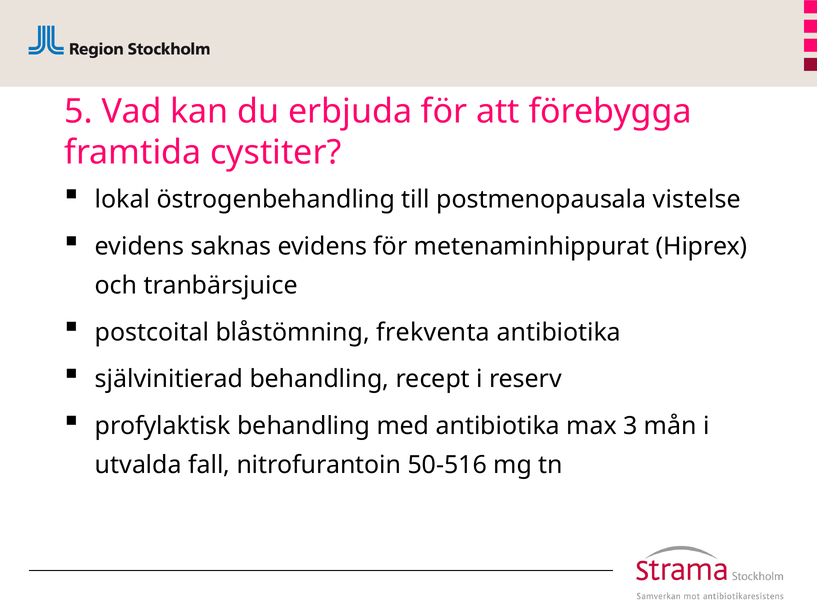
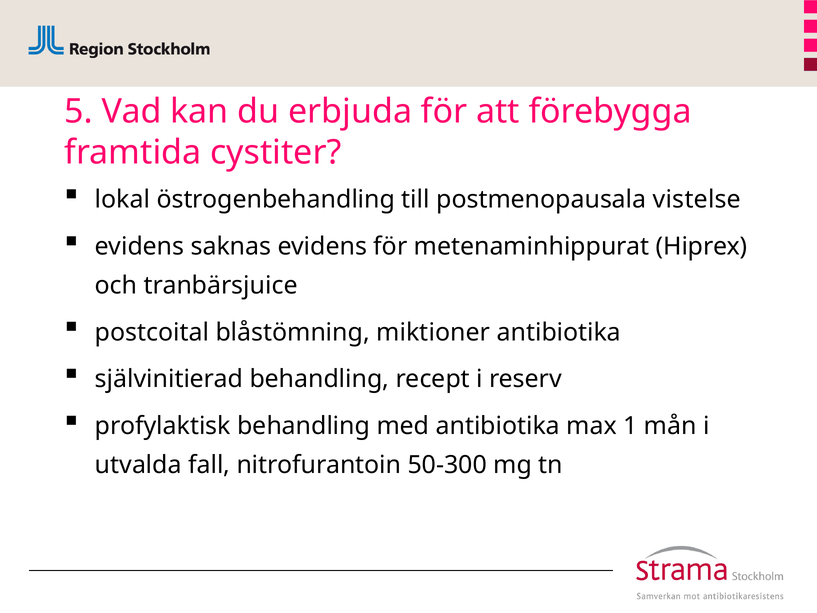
frekventa: frekventa -> miktioner (433, 332)
3: 3 -> 1 (630, 426)
50-516: 50-516 -> 50-300 (447, 465)
